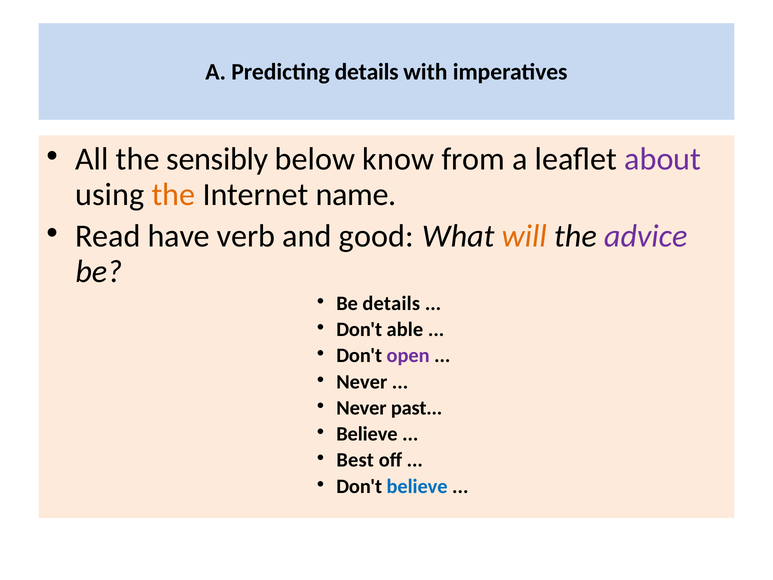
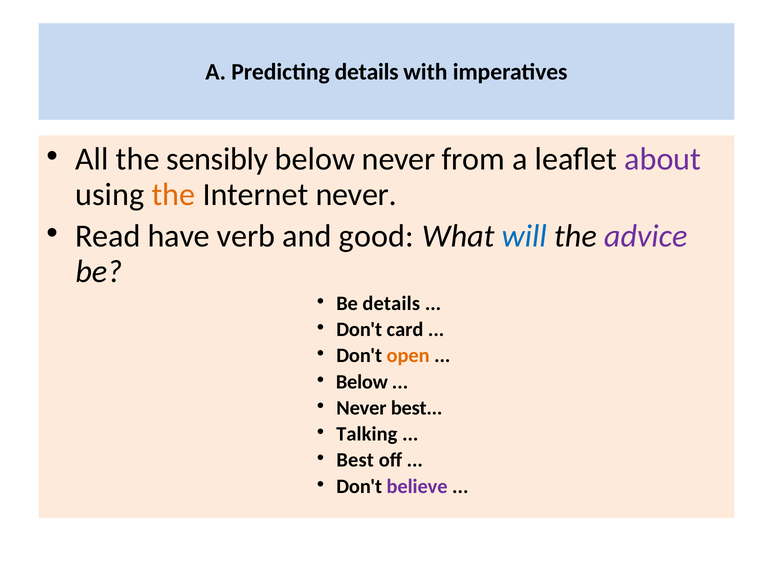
below know: know -> never (399, 159)
Internet name: name -> never (356, 195)
will colour: orange -> blue (524, 236)
able: able -> card (405, 329)
open colour: purple -> orange (408, 356)
Never: Never -> Below (362, 382)
Never past: past -> best (417, 408)
Believe: Believe -> Talking (367, 434)
believe colour: blue -> purple (417, 486)
